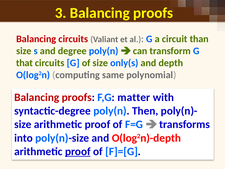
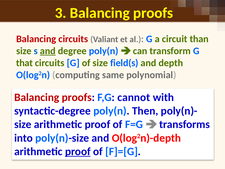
and underline: none -> present (48, 51)
only(s: only(s -> field(s (124, 63)
matter: matter -> cannot (134, 97)
